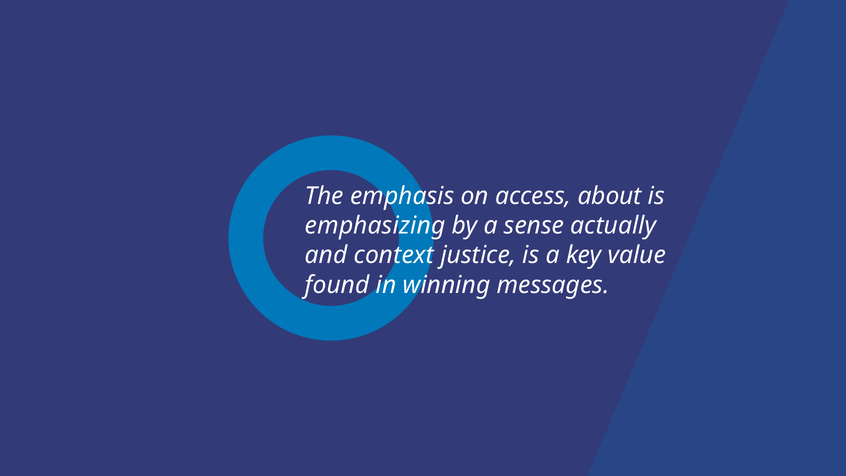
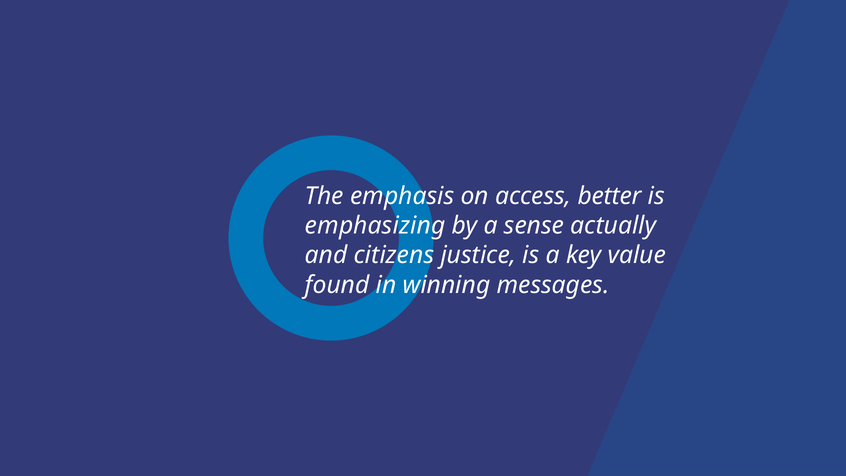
about: about -> better (610, 196)
context: context -> citizens (394, 255)
